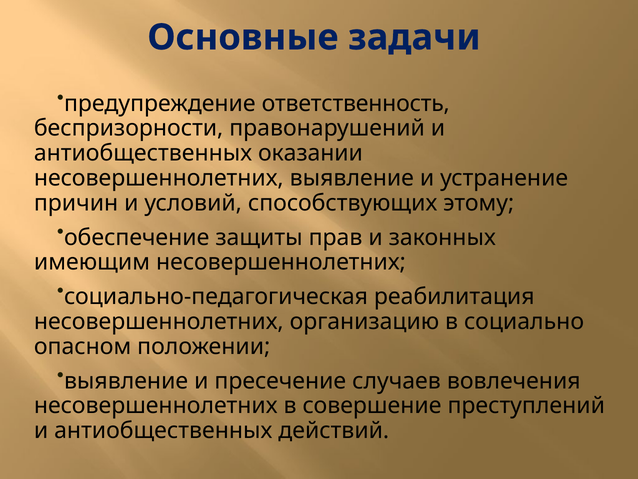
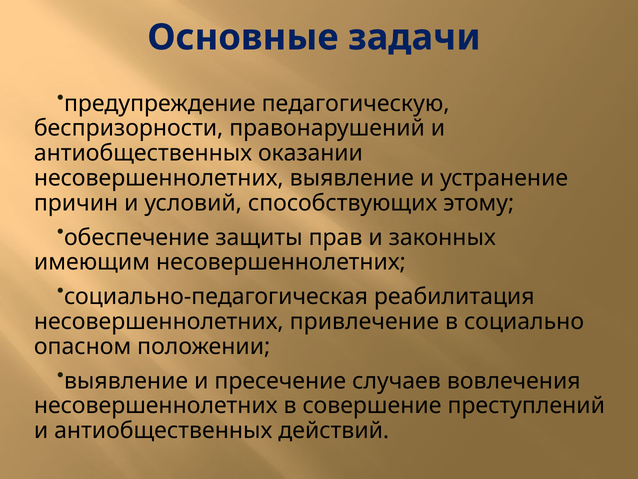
ответственность: ответственность -> педагогическую (356, 103)
организацию: организацию -> привлечение (364, 321)
